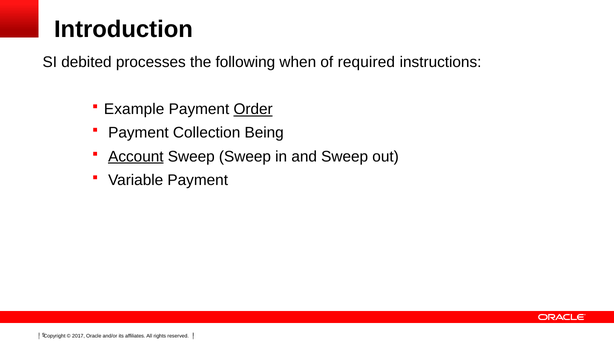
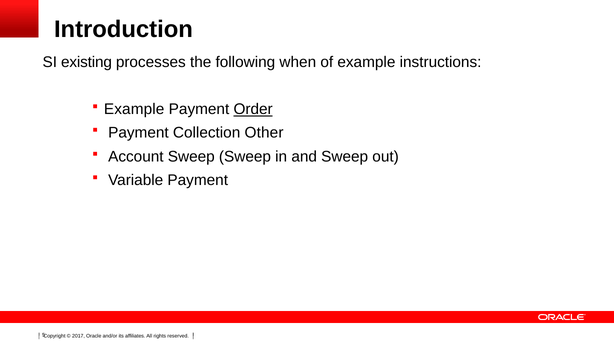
debited: debited -> existing (86, 62)
of required: required -> example (366, 62)
Being: Being -> Other (264, 133)
Account underline: present -> none (136, 156)
